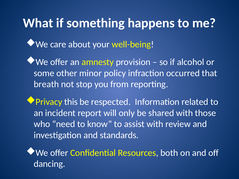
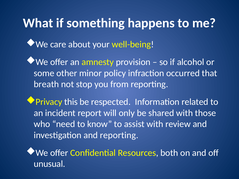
and standards: standards -> reporting (119, 135)
dancing: dancing -> unusual (50, 164)
